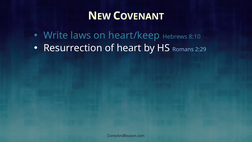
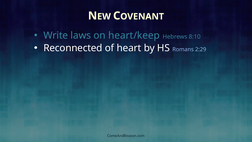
Resurrection: Resurrection -> Reconnected (73, 48)
